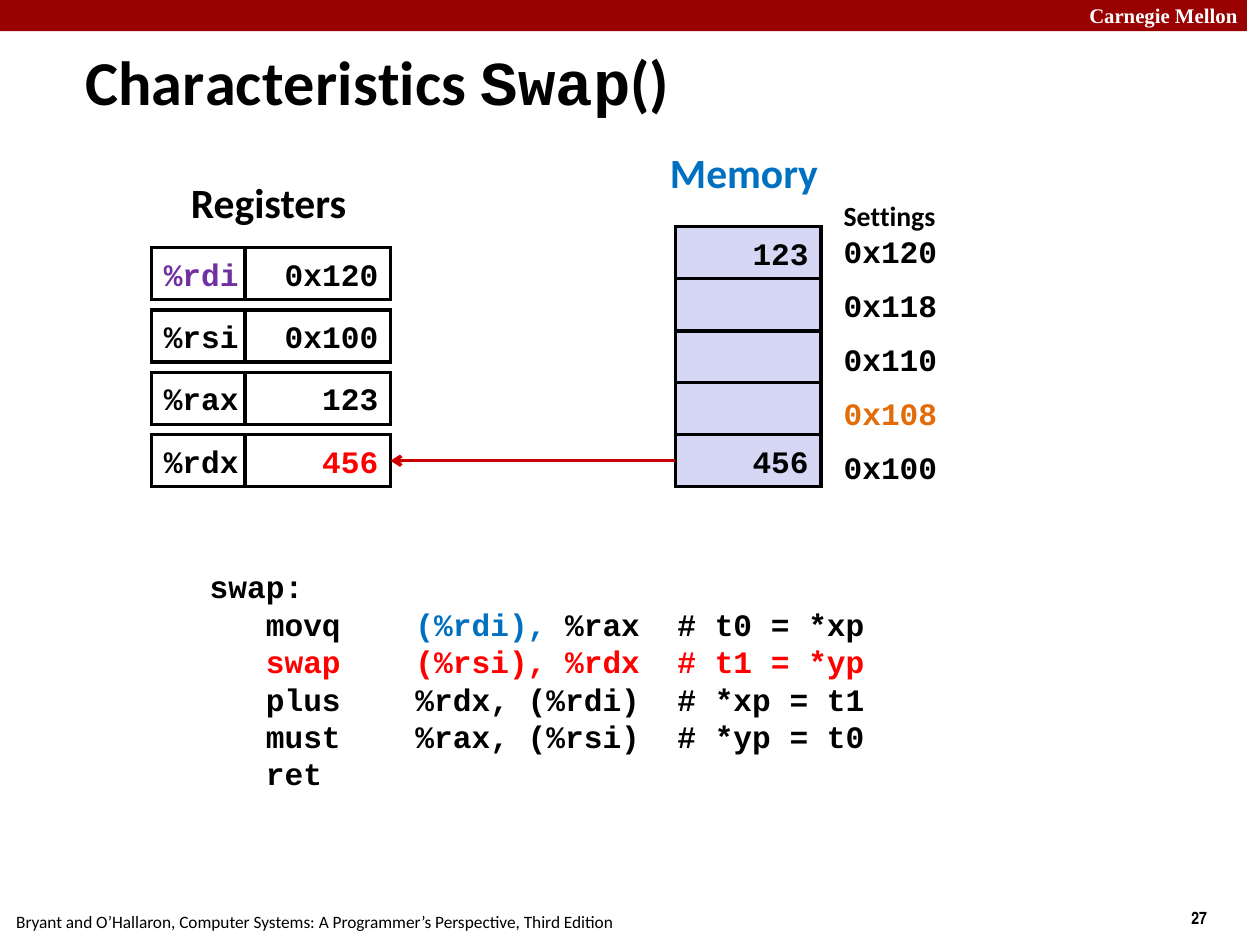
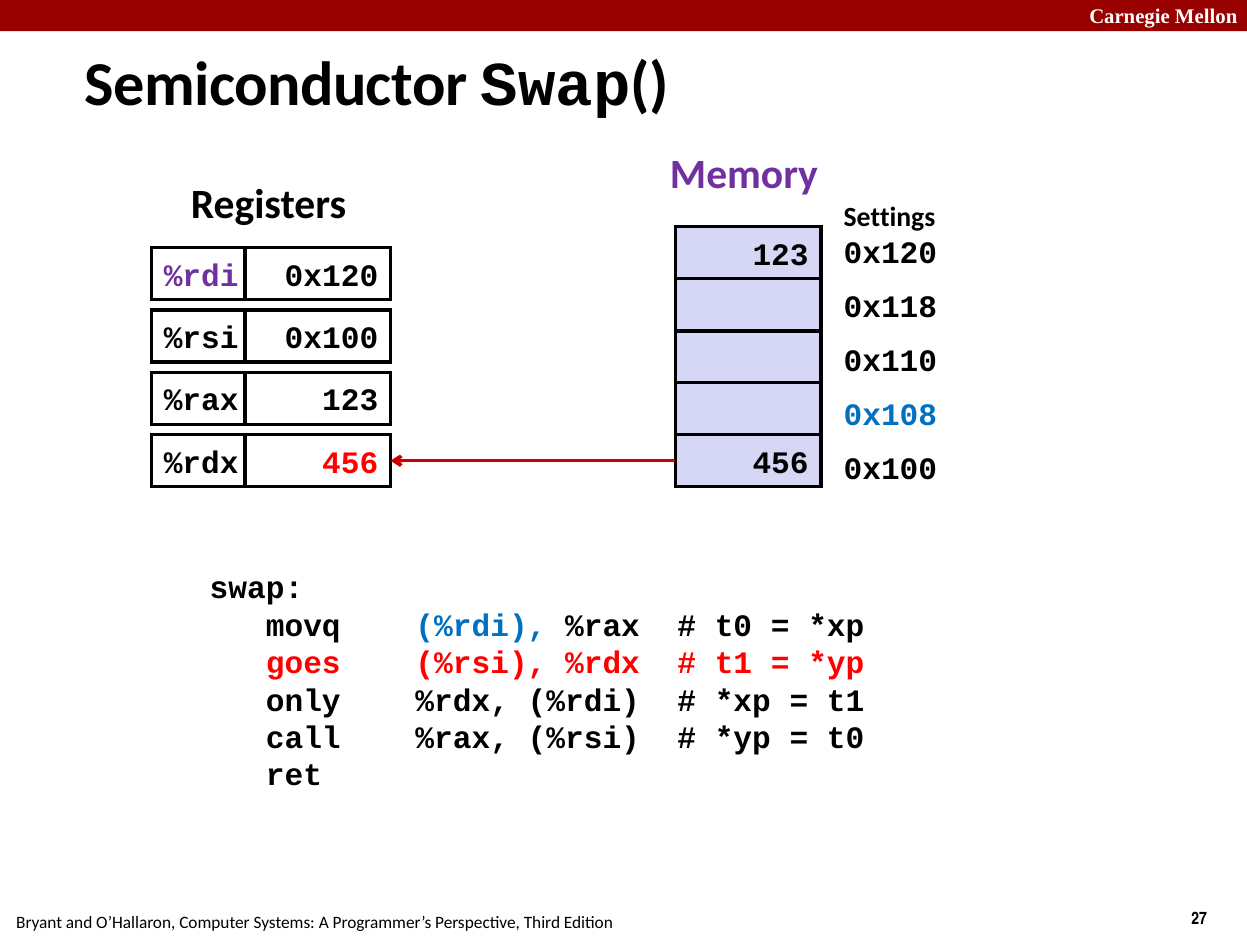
Characteristics: Characteristics -> Semiconductor (276, 85)
Memory colour: blue -> purple (744, 175)
0x108 colour: orange -> blue (890, 415)
swap: swap -> goes (303, 663)
plus: plus -> only (303, 700)
must: must -> call (303, 738)
